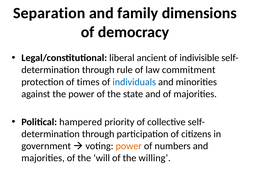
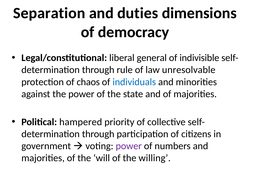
family: family -> duties (138, 13)
ancient: ancient -> general (152, 58)
commitment: commitment -> unresolvable (189, 70)
times: times -> chaos (88, 82)
power colour: orange -> purple (129, 146)
